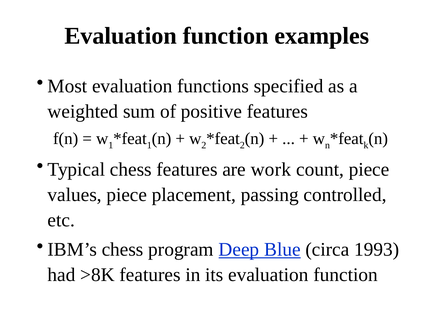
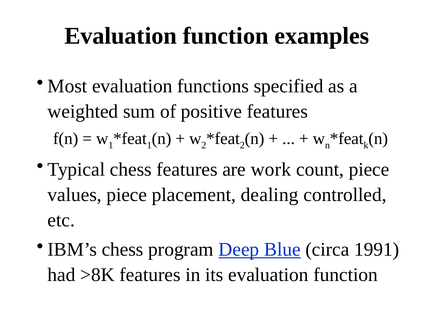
passing: passing -> dealing (270, 195)
1993: 1993 -> 1991 (377, 250)
